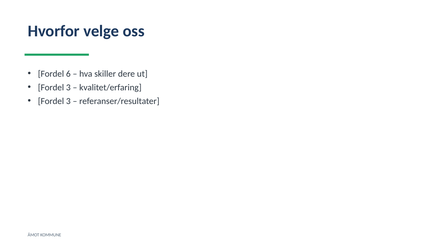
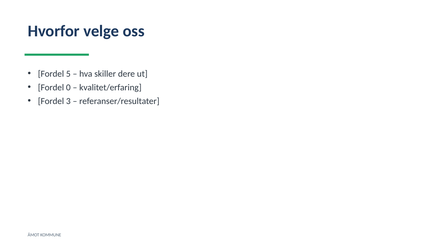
6: 6 -> 5 (68, 74)
3: 3 -> 0 (68, 87)
